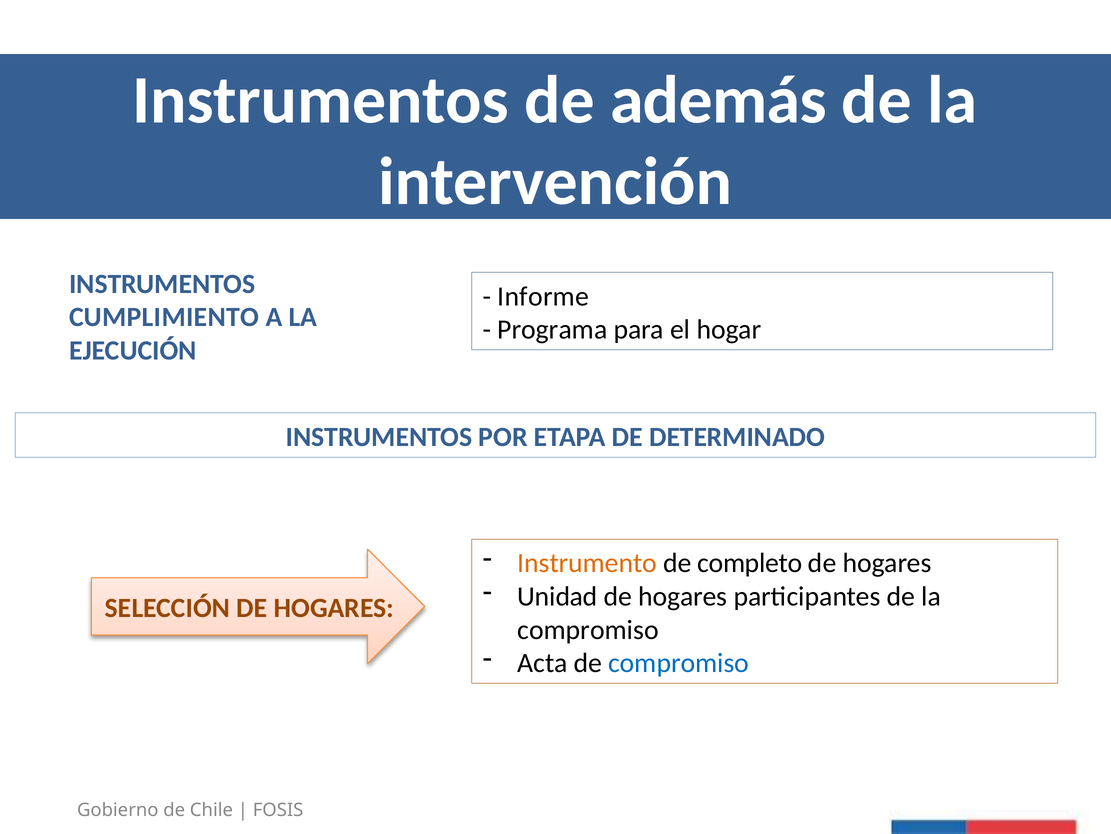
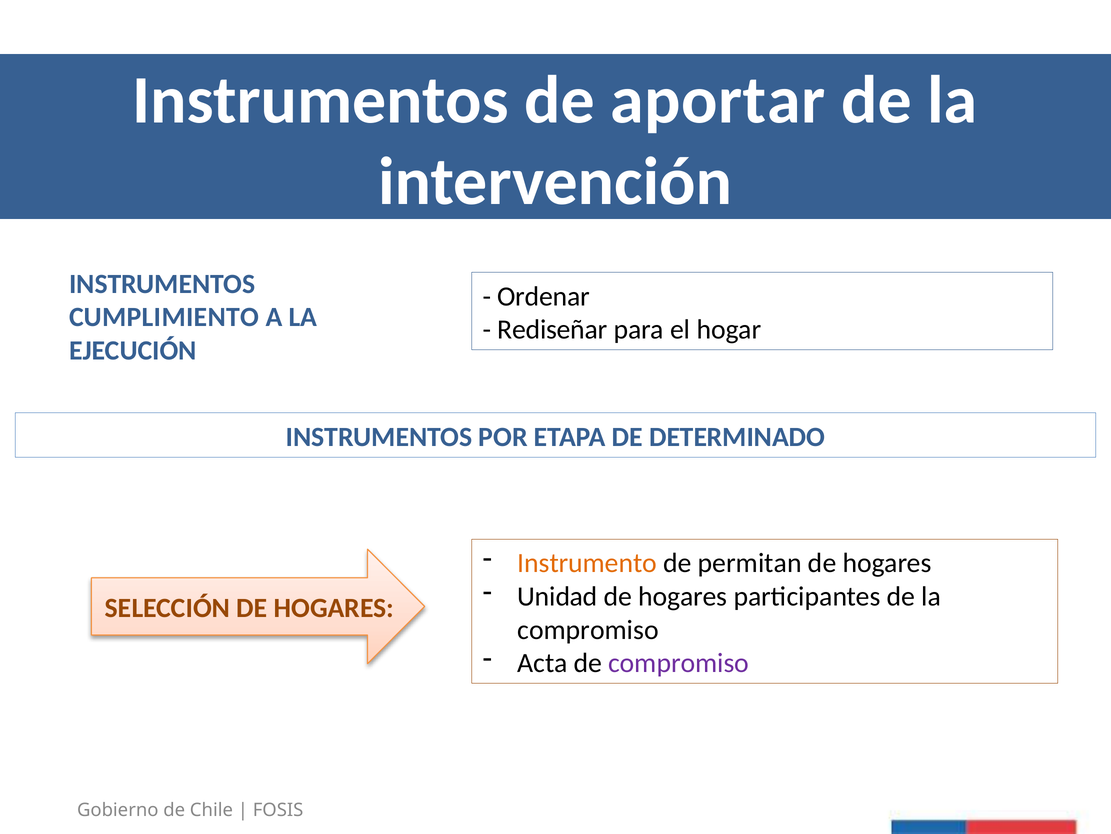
además: además -> aportar (718, 100)
Informe: Informe -> Ordenar (544, 296)
Programa: Programa -> Rediseñar (552, 329)
completo: completo -> permitan (750, 563)
compromiso colour: blue -> purple (679, 663)
